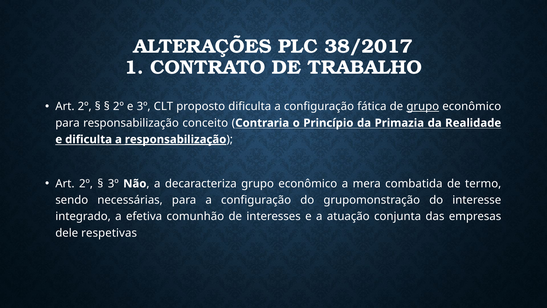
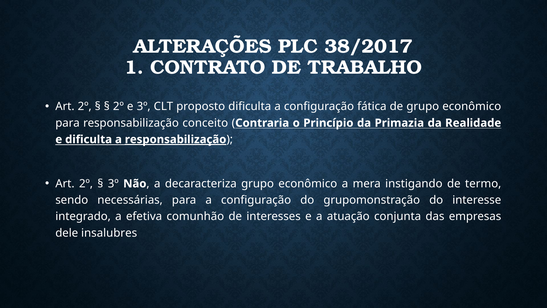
grupo underline: present -> none (423, 106)
combatida: combatida -> instigando (414, 183)
respetivas: respetivas -> insalubres (109, 233)
